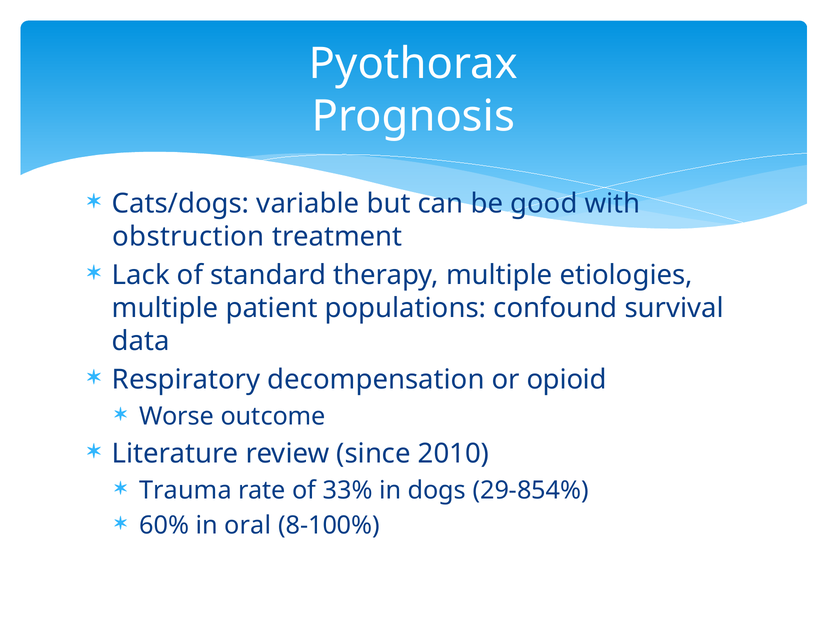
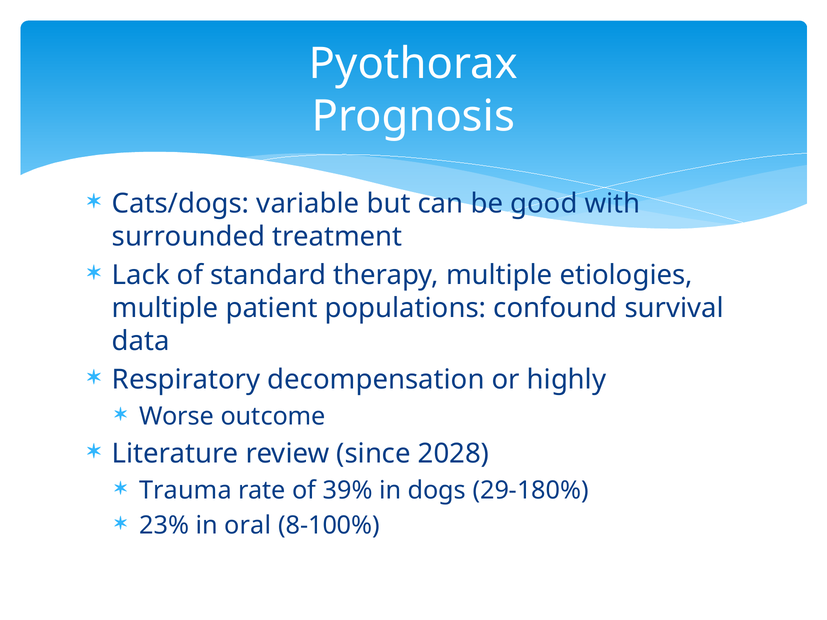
obstruction: obstruction -> surrounded (189, 237)
opioid: opioid -> highly (567, 380)
2010: 2010 -> 2028 (454, 454)
33%: 33% -> 39% (348, 490)
29-854%: 29-854% -> 29-180% (531, 490)
60%: 60% -> 23% (164, 526)
